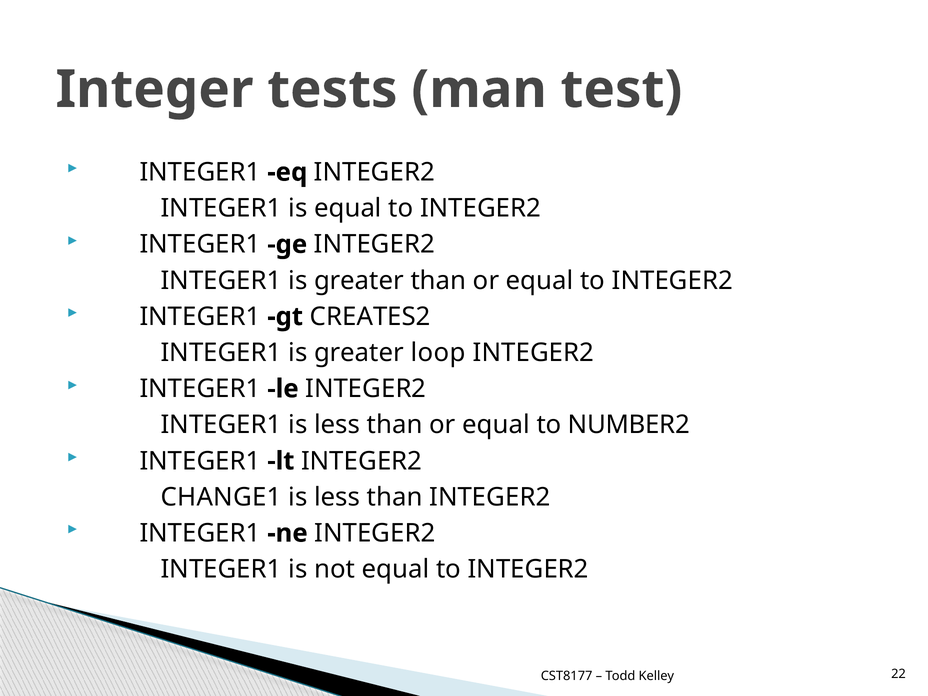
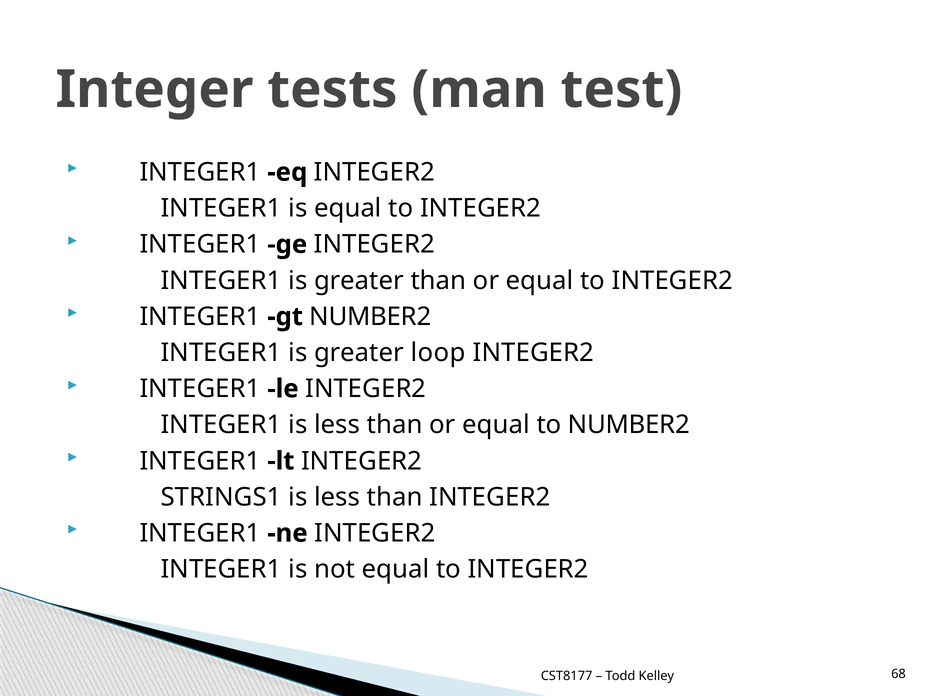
gt CREATES2: CREATES2 -> NUMBER2 (370, 317)
CHANGE1: CHANGE1 -> STRINGS1 (221, 497)
22: 22 -> 68 (898, 674)
